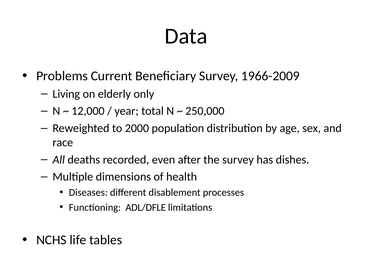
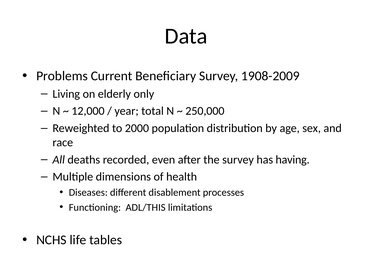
1966-2009: 1966-2009 -> 1908-2009 (270, 76)
dishes: dishes -> having (293, 160)
ADL/DFLE: ADL/DFLE -> ADL/THIS (146, 207)
